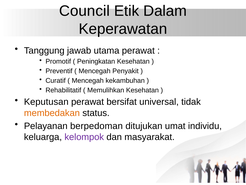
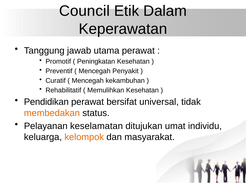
Keputusan: Keputusan -> Pendidikan (46, 102)
berpedoman: berpedoman -> keselamatan (96, 126)
kelompok colour: purple -> orange (84, 137)
